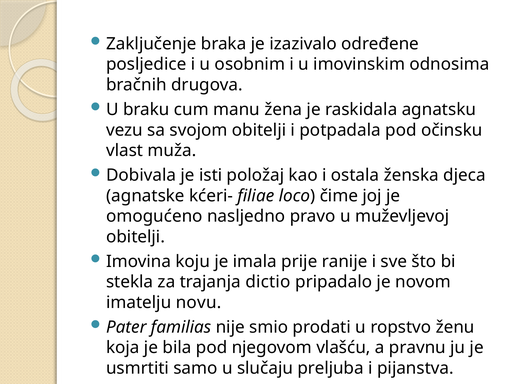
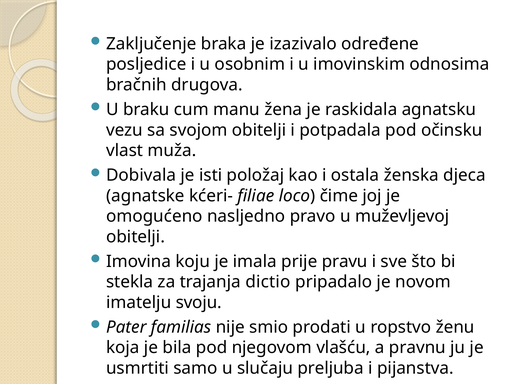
ranije: ranije -> pravu (345, 262)
novu: novu -> svoju (199, 303)
